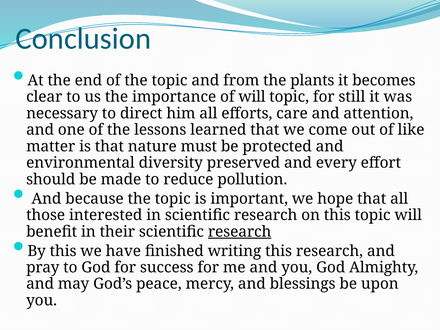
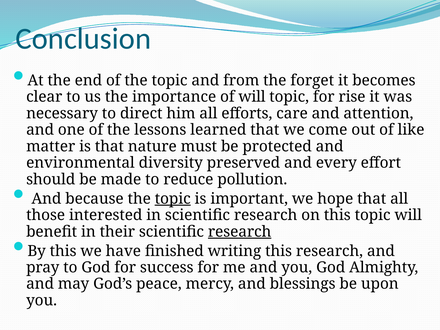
plants: plants -> forget (312, 80)
still: still -> rise (352, 97)
topic underline: none -> present (173, 199)
